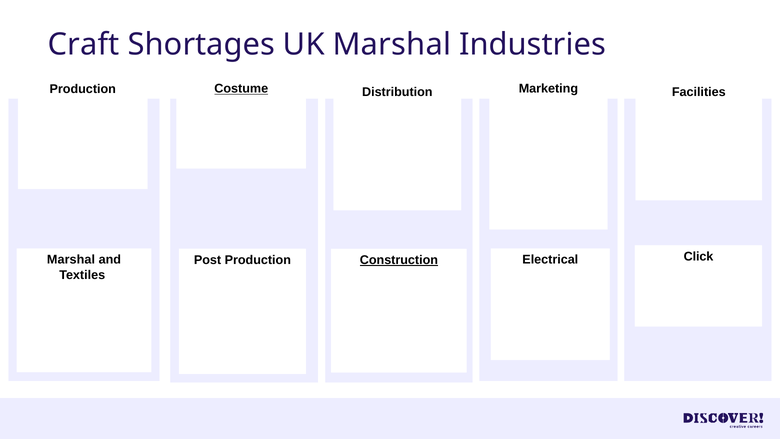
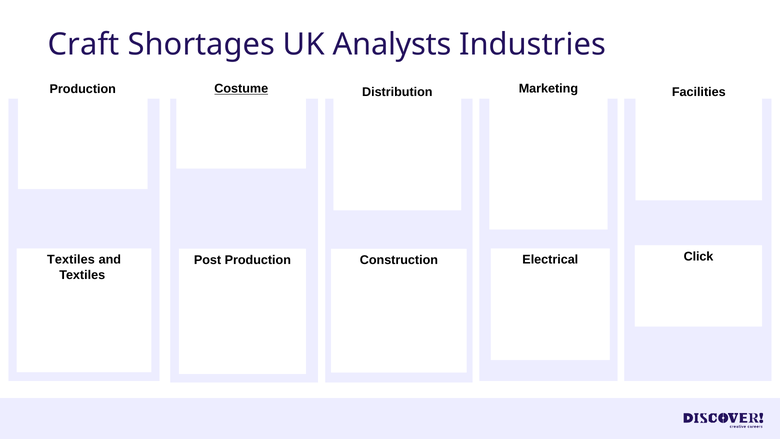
UK Marshal: Marshal -> Analysts (392, 44)
Marshal: Marshal -> Textiles (71, 260)
Construction underline: present -> none (399, 260)
